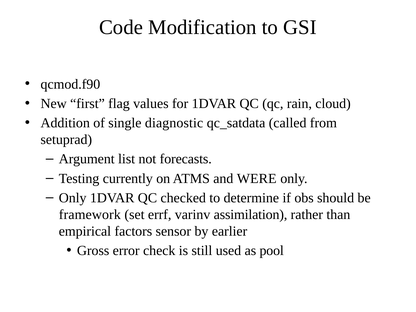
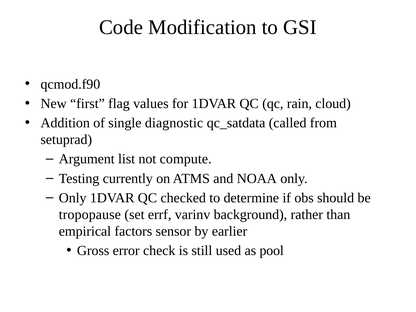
forecasts: forecasts -> compute (186, 159)
WERE: WERE -> NOAA (257, 178)
framework: framework -> tropopause (90, 214)
assimilation: assimilation -> background (250, 214)
